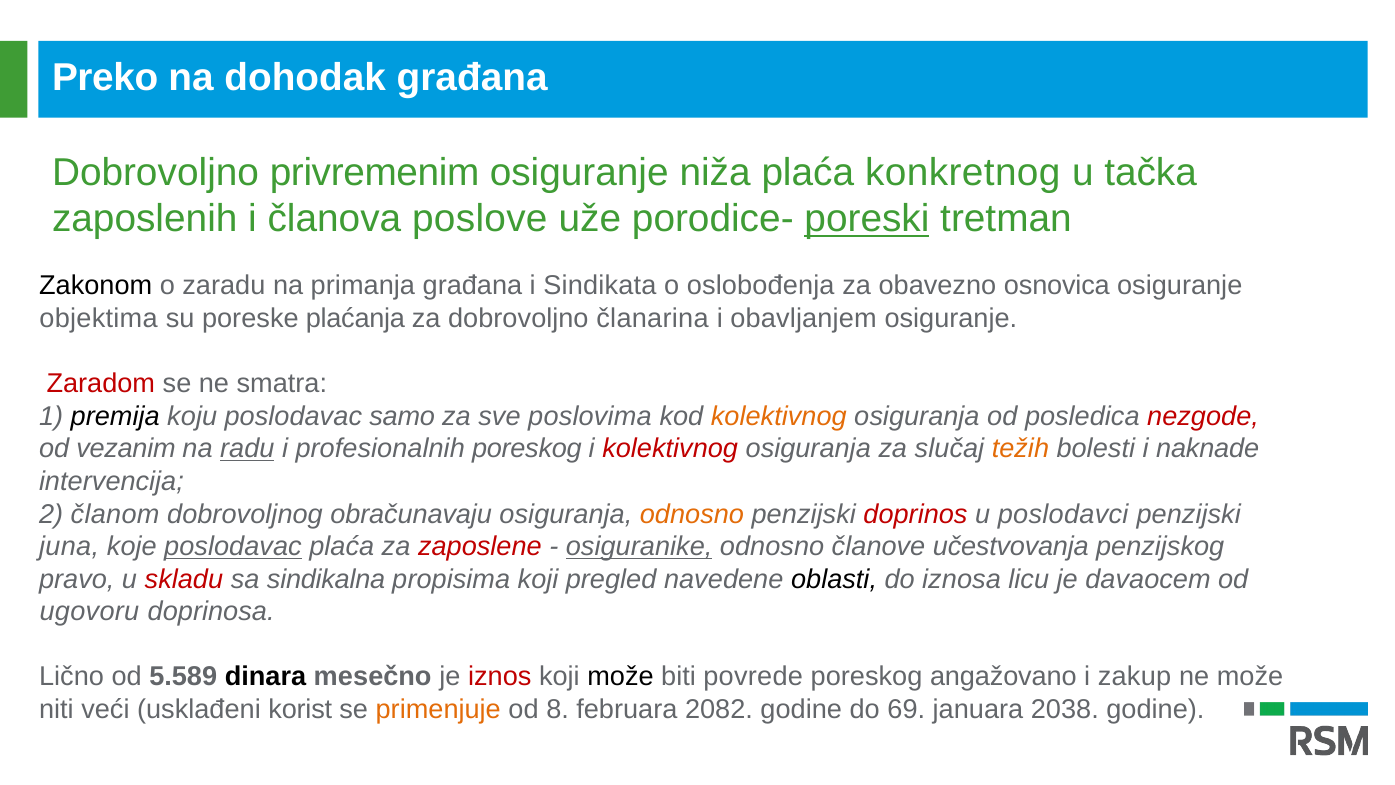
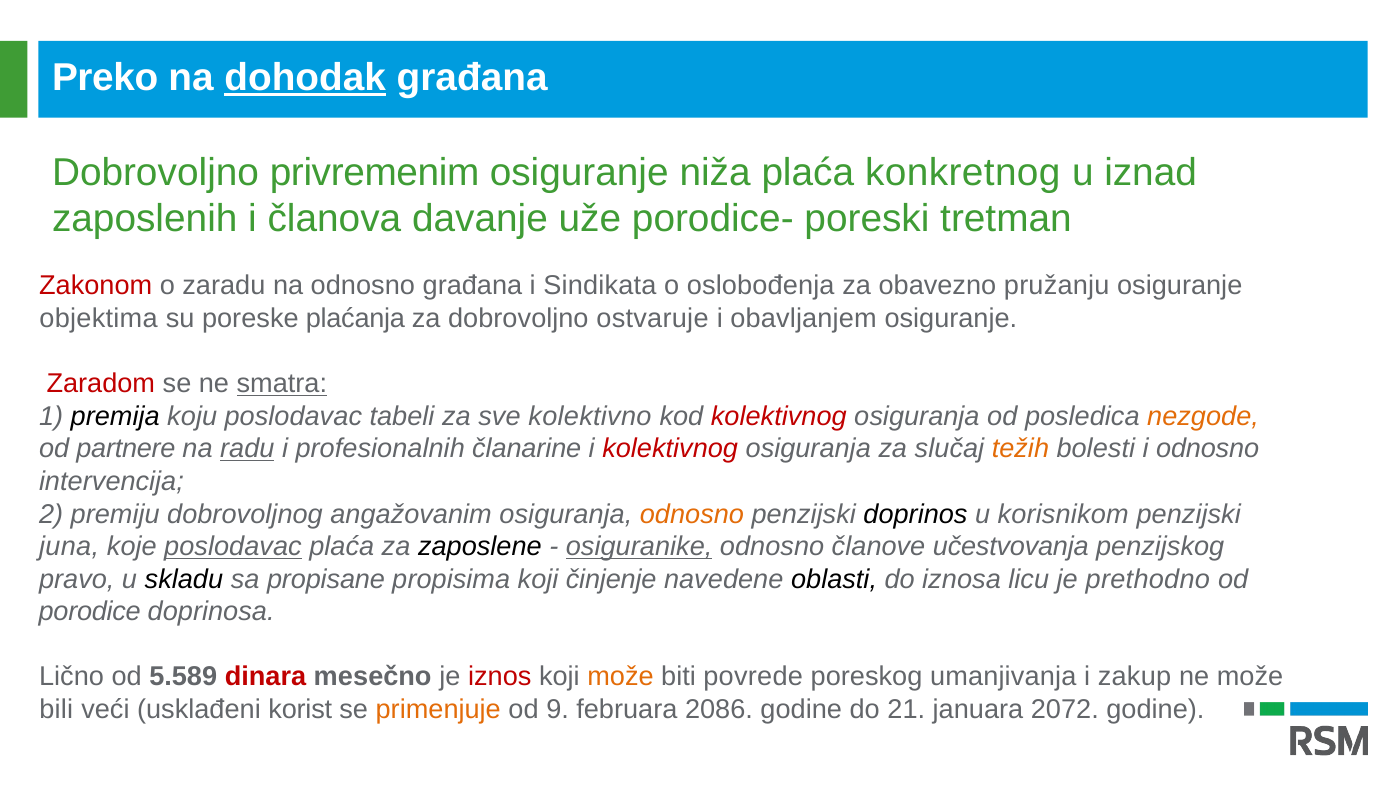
dohodak underline: none -> present (305, 78)
tačka: tačka -> iznad (1151, 173)
poslove: poslove -> davanje (480, 219)
poreski underline: present -> none (867, 219)
Zakonom colour: black -> red (96, 286)
na primanja: primanja -> odnosno (363, 286)
osnovica: osnovica -> pružanju (1057, 286)
članarina: članarina -> ostvaruje (653, 318)
smatra underline: none -> present (282, 384)
samo: samo -> tabeli (402, 416)
poslovima: poslovima -> kolektivno (590, 416)
kolektivnog colour: orange -> red (779, 416)
nezgode colour: red -> orange (1203, 416)
vezanim: vezanim -> partnere (126, 449)
profesionalnih poreskog: poreskog -> članarine (527, 449)
i naknade: naknade -> odnosno (1208, 449)
članom: članom -> premiju (115, 514)
obračunavaju: obračunavaju -> angažovanim (411, 514)
doprinos colour: red -> black (915, 514)
poslodavci: poslodavci -> korisnikom (1063, 514)
zaposlene colour: red -> black (480, 546)
skladu colour: red -> black (184, 579)
sindikalna: sindikalna -> propisane (326, 579)
pregled: pregled -> činjenje (611, 579)
davaocem: davaocem -> prethodno (1148, 579)
ugovoru: ugovoru -> porodice (90, 612)
dinara colour: black -> red (266, 677)
može colour: black -> orange (621, 677)
angažovano: angažovano -> umanjivanja (1003, 677)
niti: niti -> bili (56, 709)
8: 8 -> 9 (558, 709)
2082: 2082 -> 2086 (719, 709)
69: 69 -> 21 (906, 709)
2038: 2038 -> 2072 (1065, 709)
